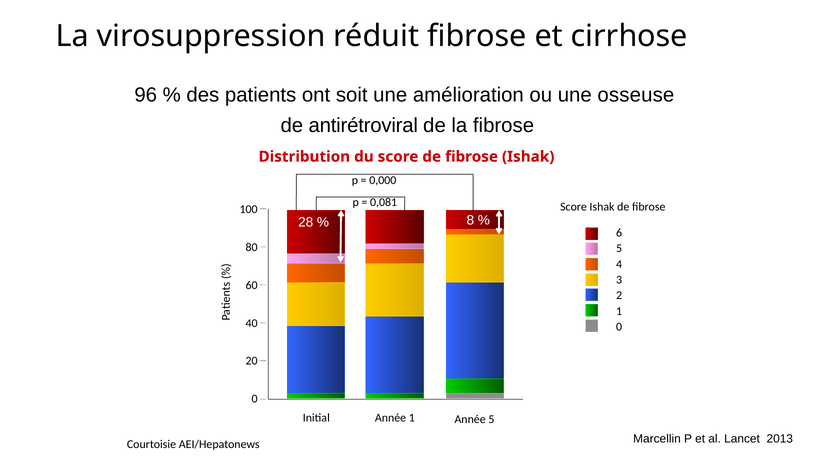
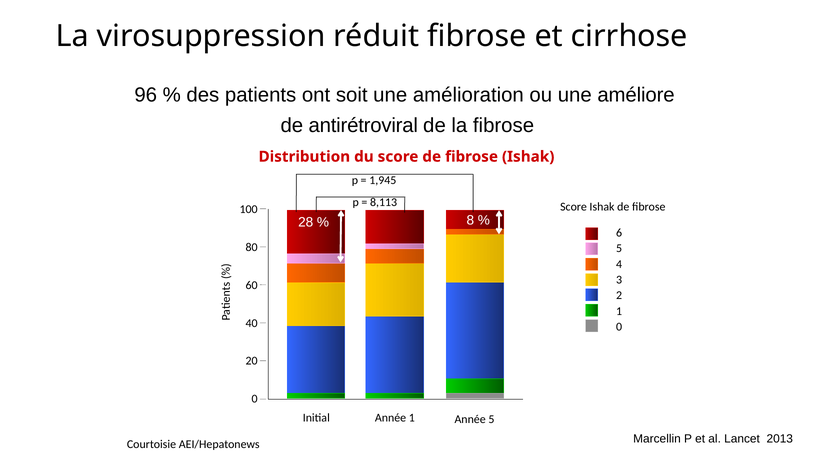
osseuse: osseuse -> améliore (636, 95)
0,000: 0,000 -> 1,945 (383, 180)
0,081: 0,081 -> 8,113 (384, 202)
